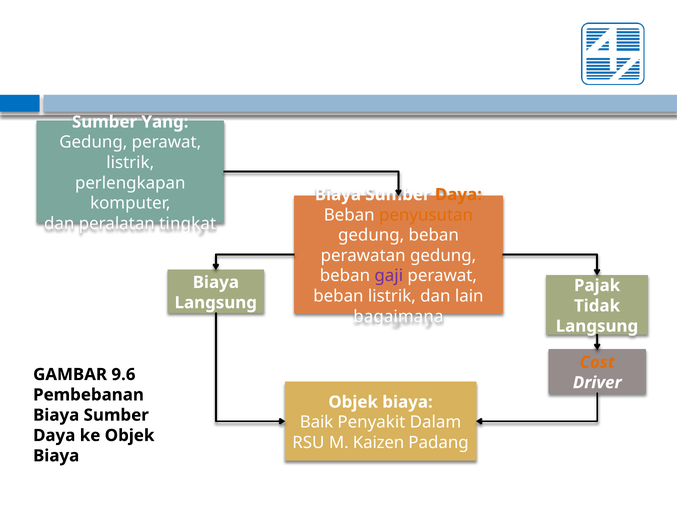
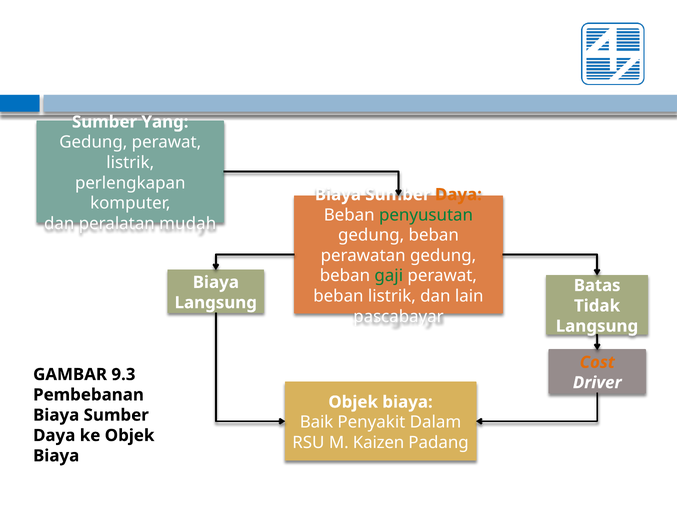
penyusutan colour: orange -> green (426, 215)
tingkat: tingkat -> mudah (188, 223)
gaji colour: purple -> green (389, 276)
Pajak: Pajak -> Batas (597, 285)
bagaimana: bagaimana -> pascabayar (398, 316)
9.6: 9.6 -> 9.3 (123, 374)
